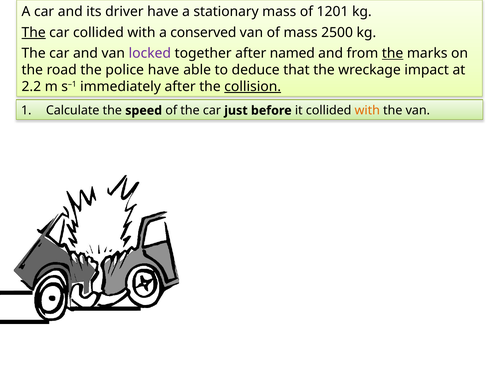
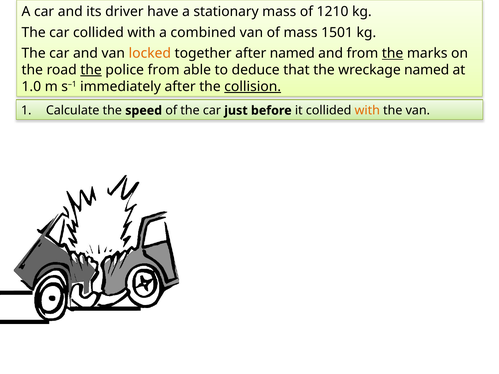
1201: 1201 -> 1210 (333, 12)
The underline: present -> none (34, 33)
conserved: conserved -> combined (203, 33)
2500: 2500 -> 1501 (337, 33)
locked colour: purple -> orange (150, 53)
the underline: none -> present (91, 70)
police have: have -> from (164, 70)
wreckage impact: impact -> named (427, 70)
2.2: 2.2 -> 1.0 (31, 87)
